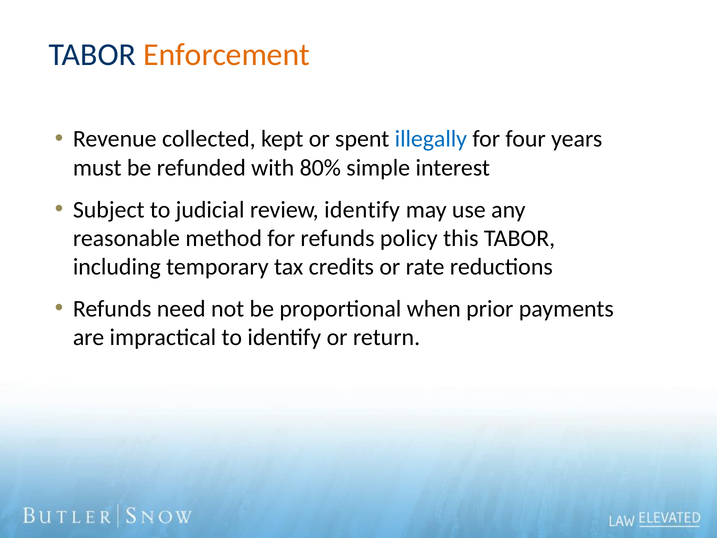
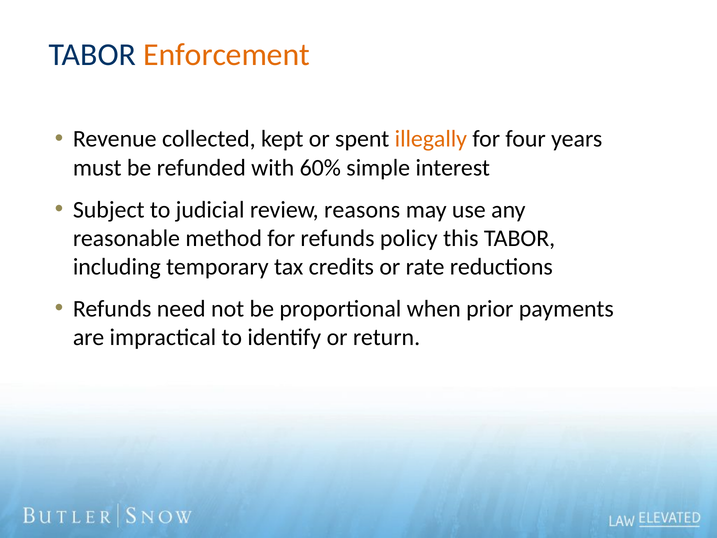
illegally colour: blue -> orange (431, 139)
80%: 80% -> 60% (320, 168)
review identify: identify -> reasons (362, 210)
